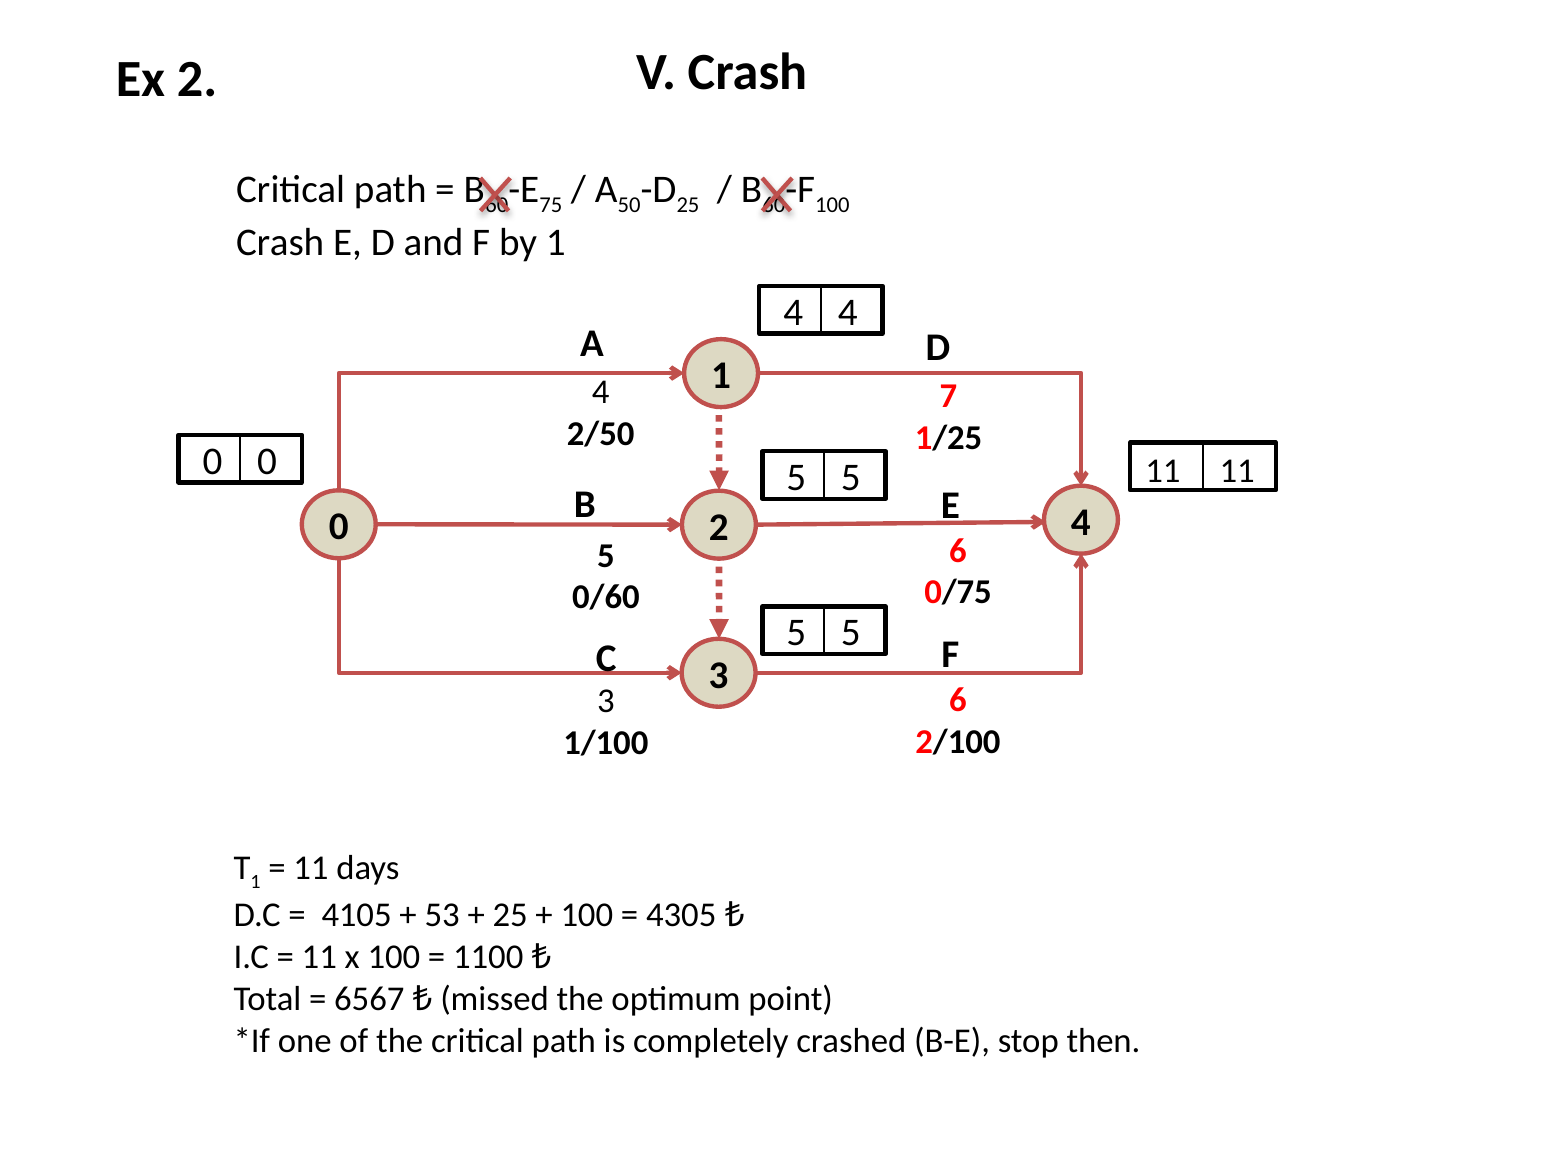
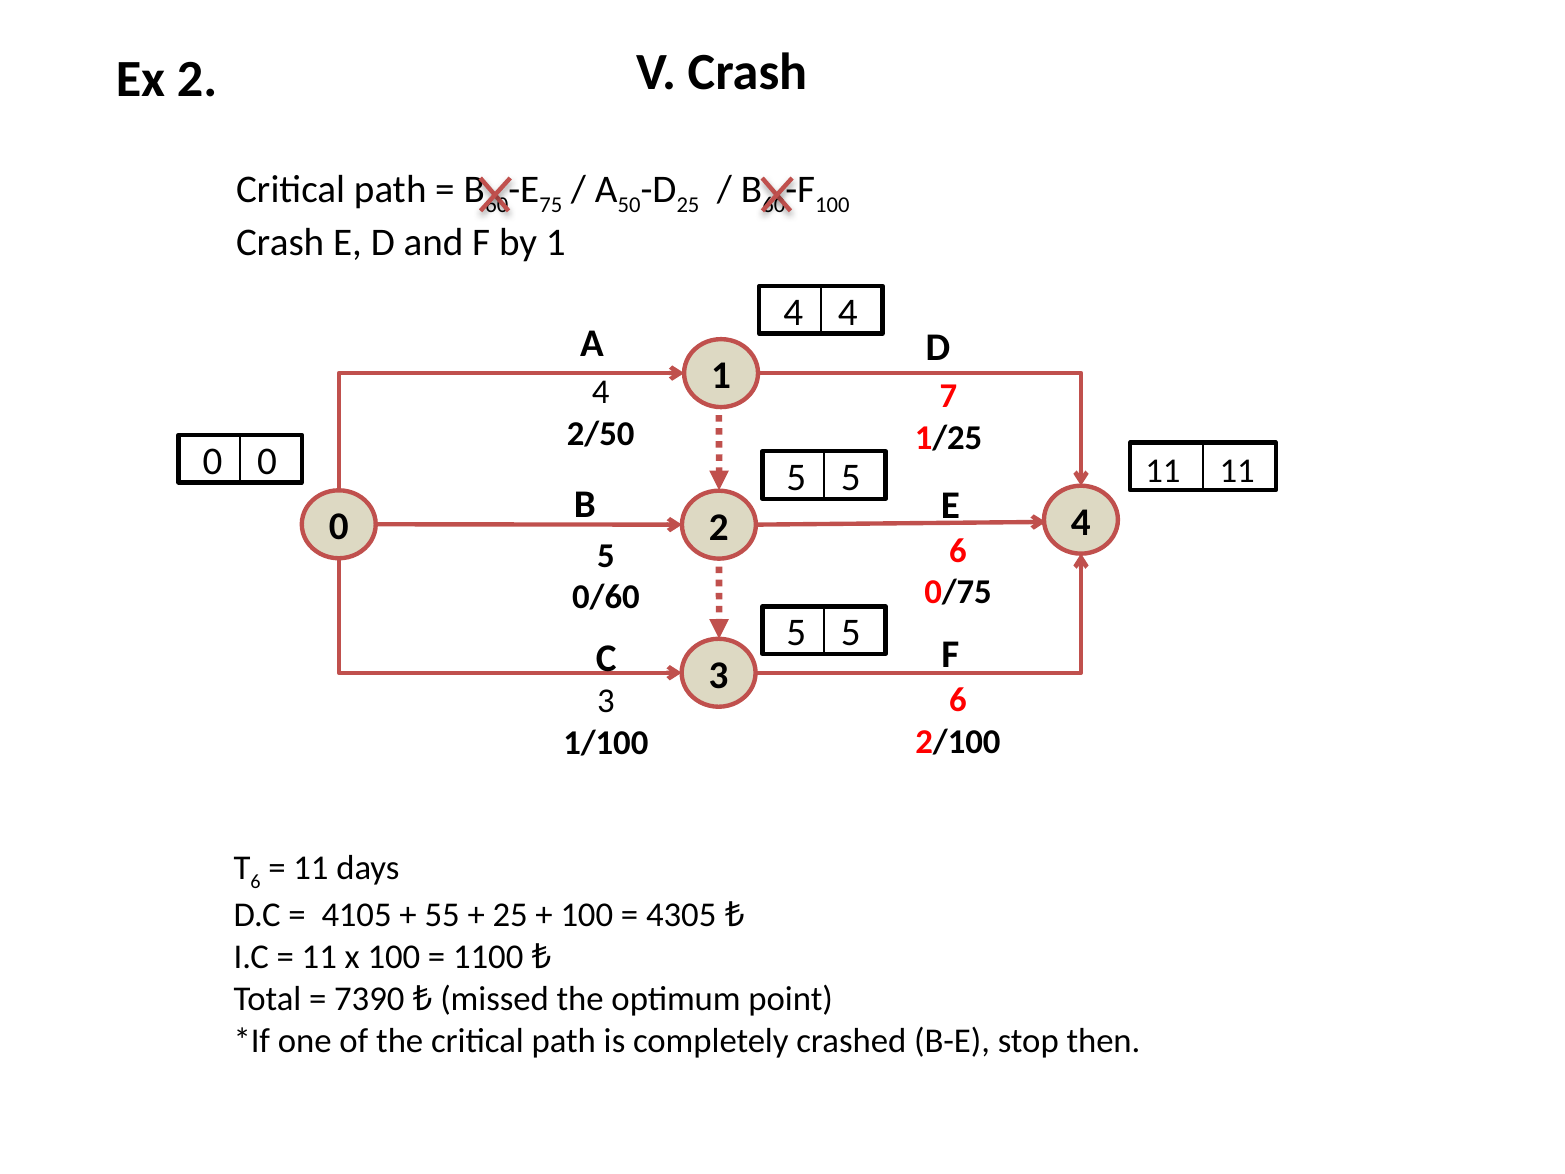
1: 1 -> 6 (256, 881)
53: 53 -> 55 (442, 915)
6567: 6567 -> 7390 (369, 999)
